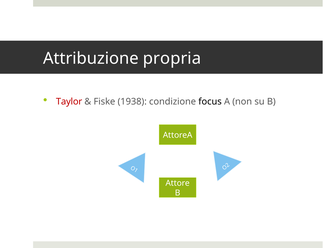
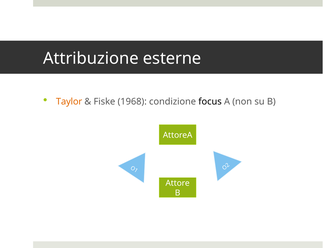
propria: propria -> esterne (172, 58)
Taylor colour: red -> orange (69, 102)
1938: 1938 -> 1968 (132, 102)
